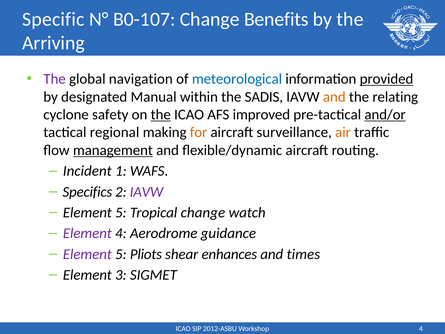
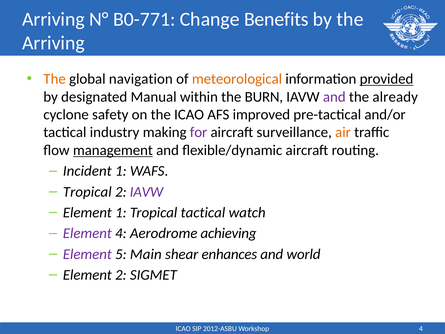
Specific: Specific -> Arriving (53, 19)
B0-107: B0-107 -> B0-771 (144, 19)
The colour: purple -> orange (55, 79)
meteorological colour: blue -> orange (237, 79)
SADIS: SADIS -> BURN (264, 97)
and colour: orange -> purple (334, 97)
relating: relating -> already (395, 97)
the underline: present -> none (161, 115)
and/or underline: present -> none (385, 115)
regional: regional -> industry (115, 132)
for colour: orange -> purple (199, 132)
Specifics: Specifics -> Tropical (87, 192)
5: 5 -> 1 (121, 212)
Tropical change: change -> tactical (203, 212)
guidance: guidance -> achieving (229, 233)
Pliots: Pliots -> Main (146, 254)
times: times -> world (304, 254)
Element 3: 3 -> 2 (121, 275)
